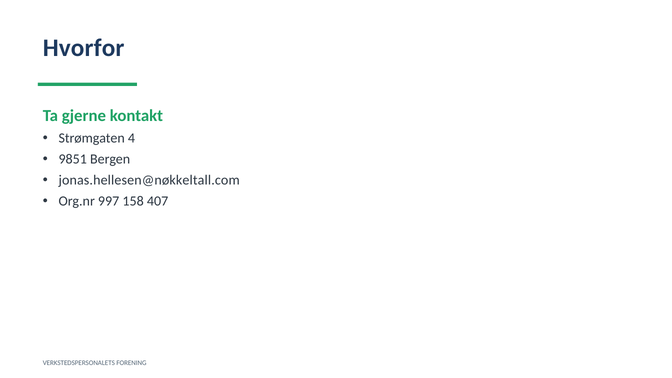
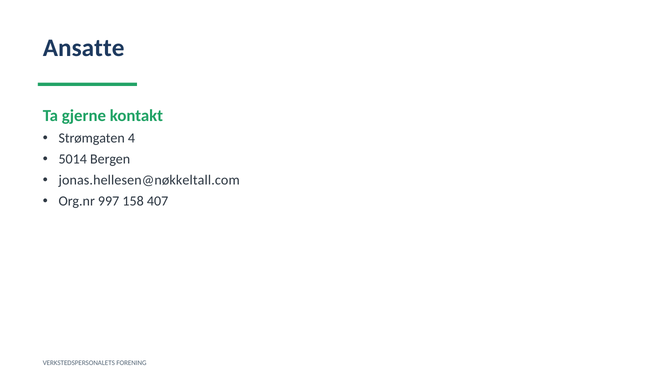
Hvorfor: Hvorfor -> Ansatte (84, 48)
9851: 9851 -> 5014 (73, 159)
